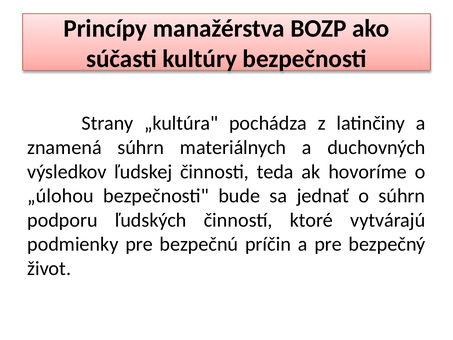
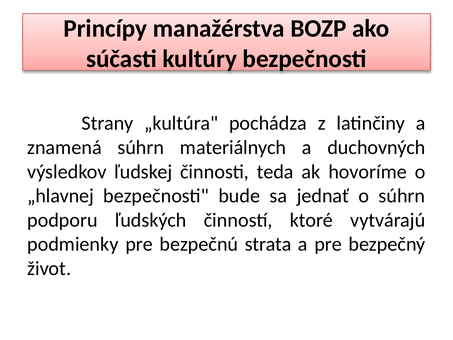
„úlohou: „úlohou -> „hlavnej (61, 196)
príčin: príčin -> strata (268, 244)
